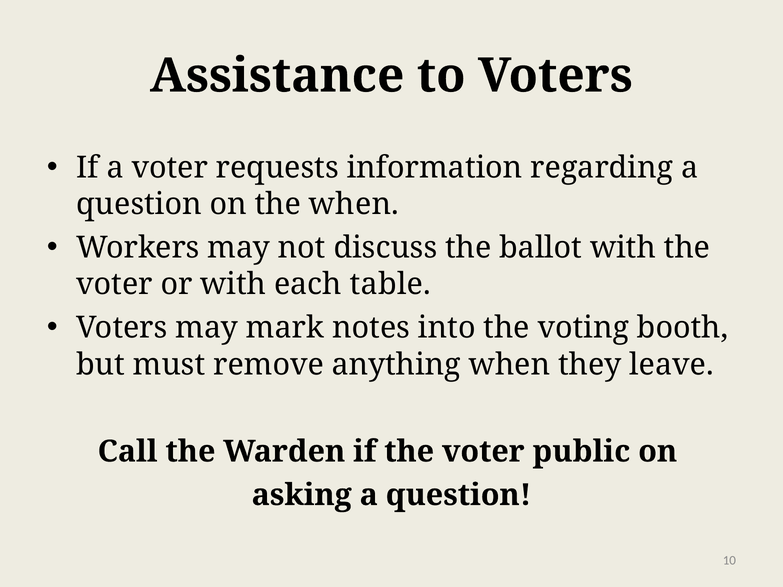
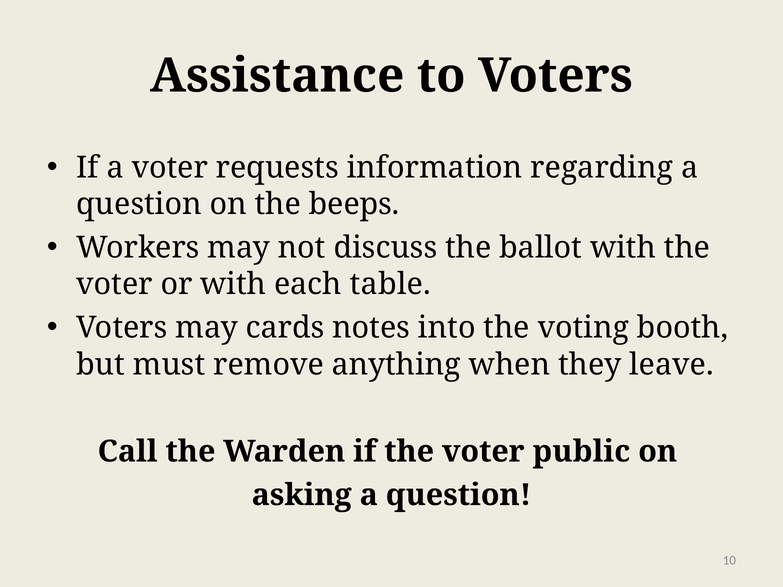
the when: when -> beeps (354, 204)
mark: mark -> cards (285, 328)
